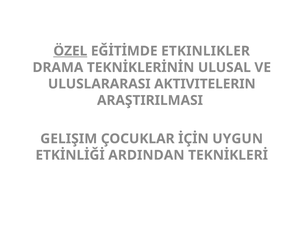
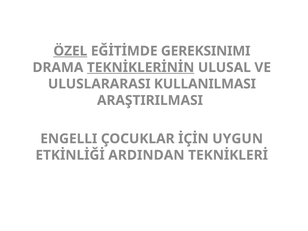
ETKINLIKLER: ETKINLIKLER -> GEREKSINIMI (206, 51)
TEKNİKLERİNİN underline: none -> present (141, 67)
AKTIVITELERIN: AKTIVITELERIN -> KULLANILMASI (205, 84)
GELIŞIM: GELIŞIM -> ENGELLI (69, 139)
